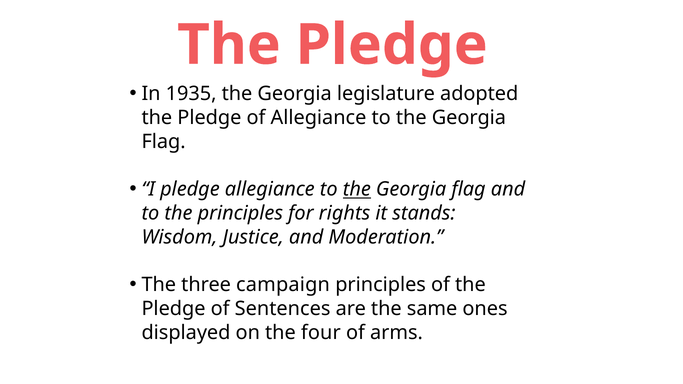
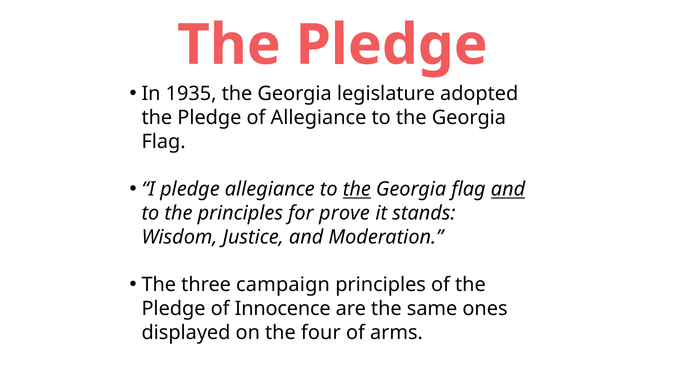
and underline: none -> present (508, 189)
rights: rights -> prove (344, 213)
Sentences: Sentences -> Innocence (283, 309)
